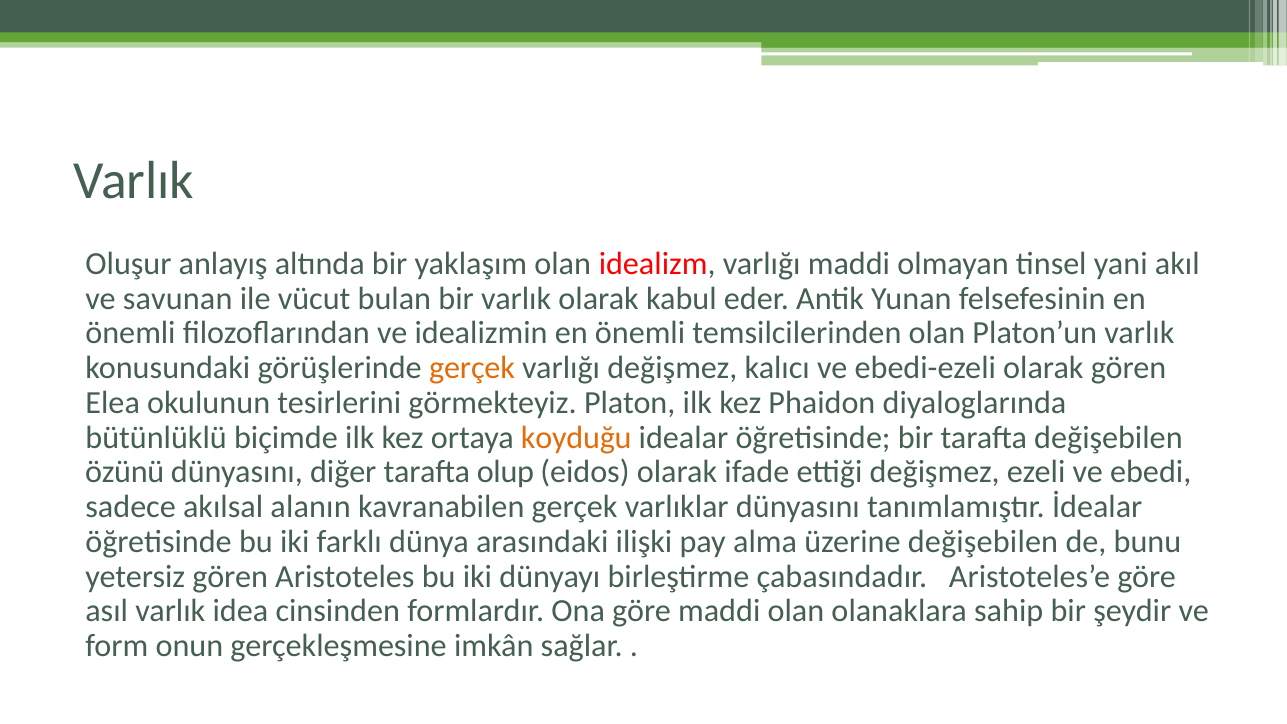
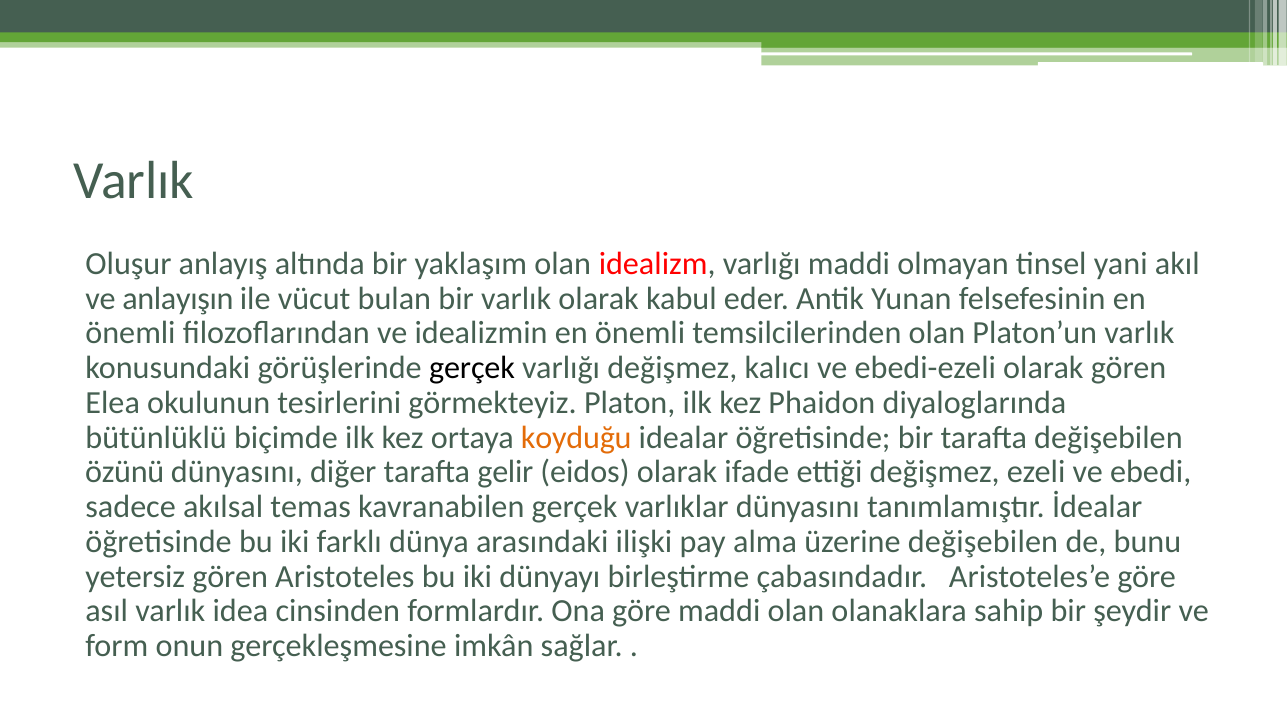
savunan: savunan -> anlayışın (178, 298)
gerçek colour: orange -> black (472, 368)
olup: olup -> gelir (505, 472)
alanın: alanın -> temas (311, 507)
